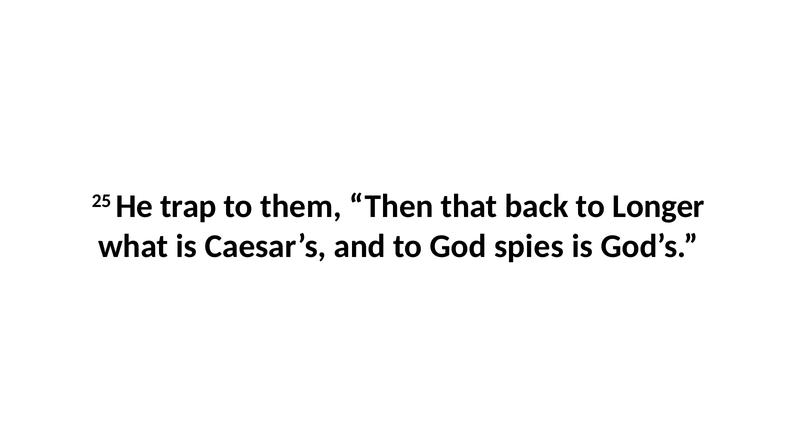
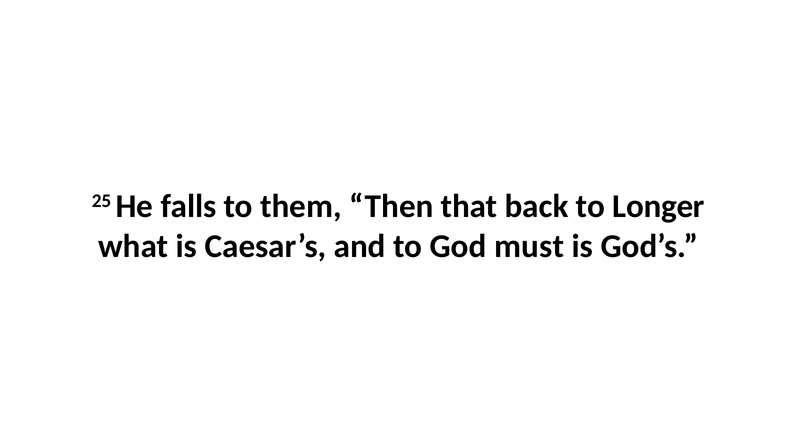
trap: trap -> falls (188, 207)
spies: spies -> must (529, 246)
